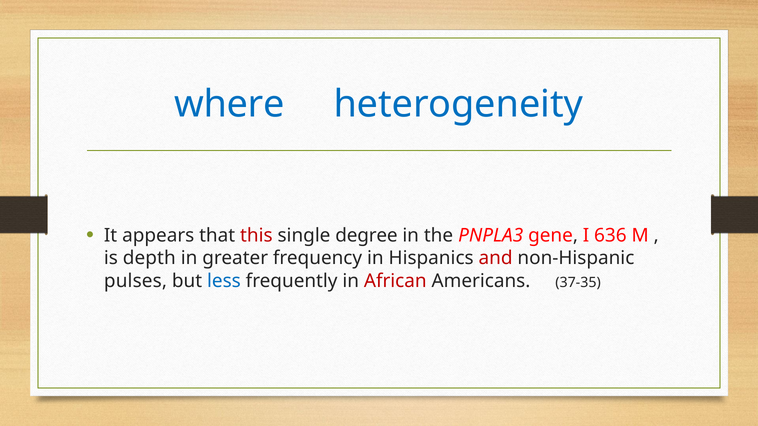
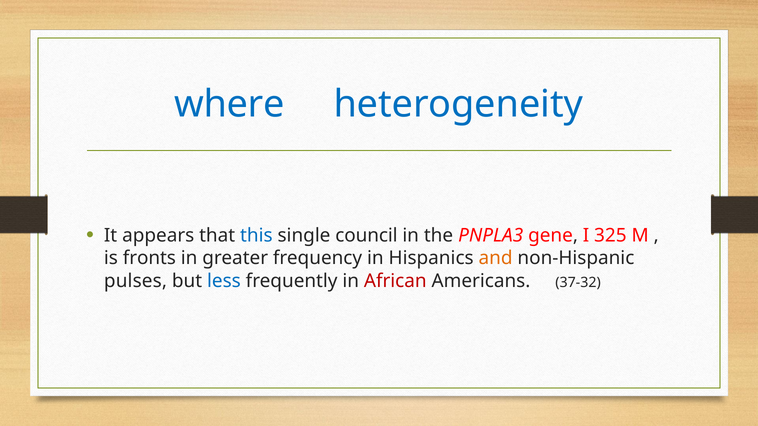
this colour: red -> blue (256, 236)
degree: degree -> council (366, 236)
636: 636 -> 325 (610, 236)
depth: depth -> fronts (149, 258)
and colour: red -> orange (496, 258)
37-35: 37-35 -> 37-32 (578, 283)
